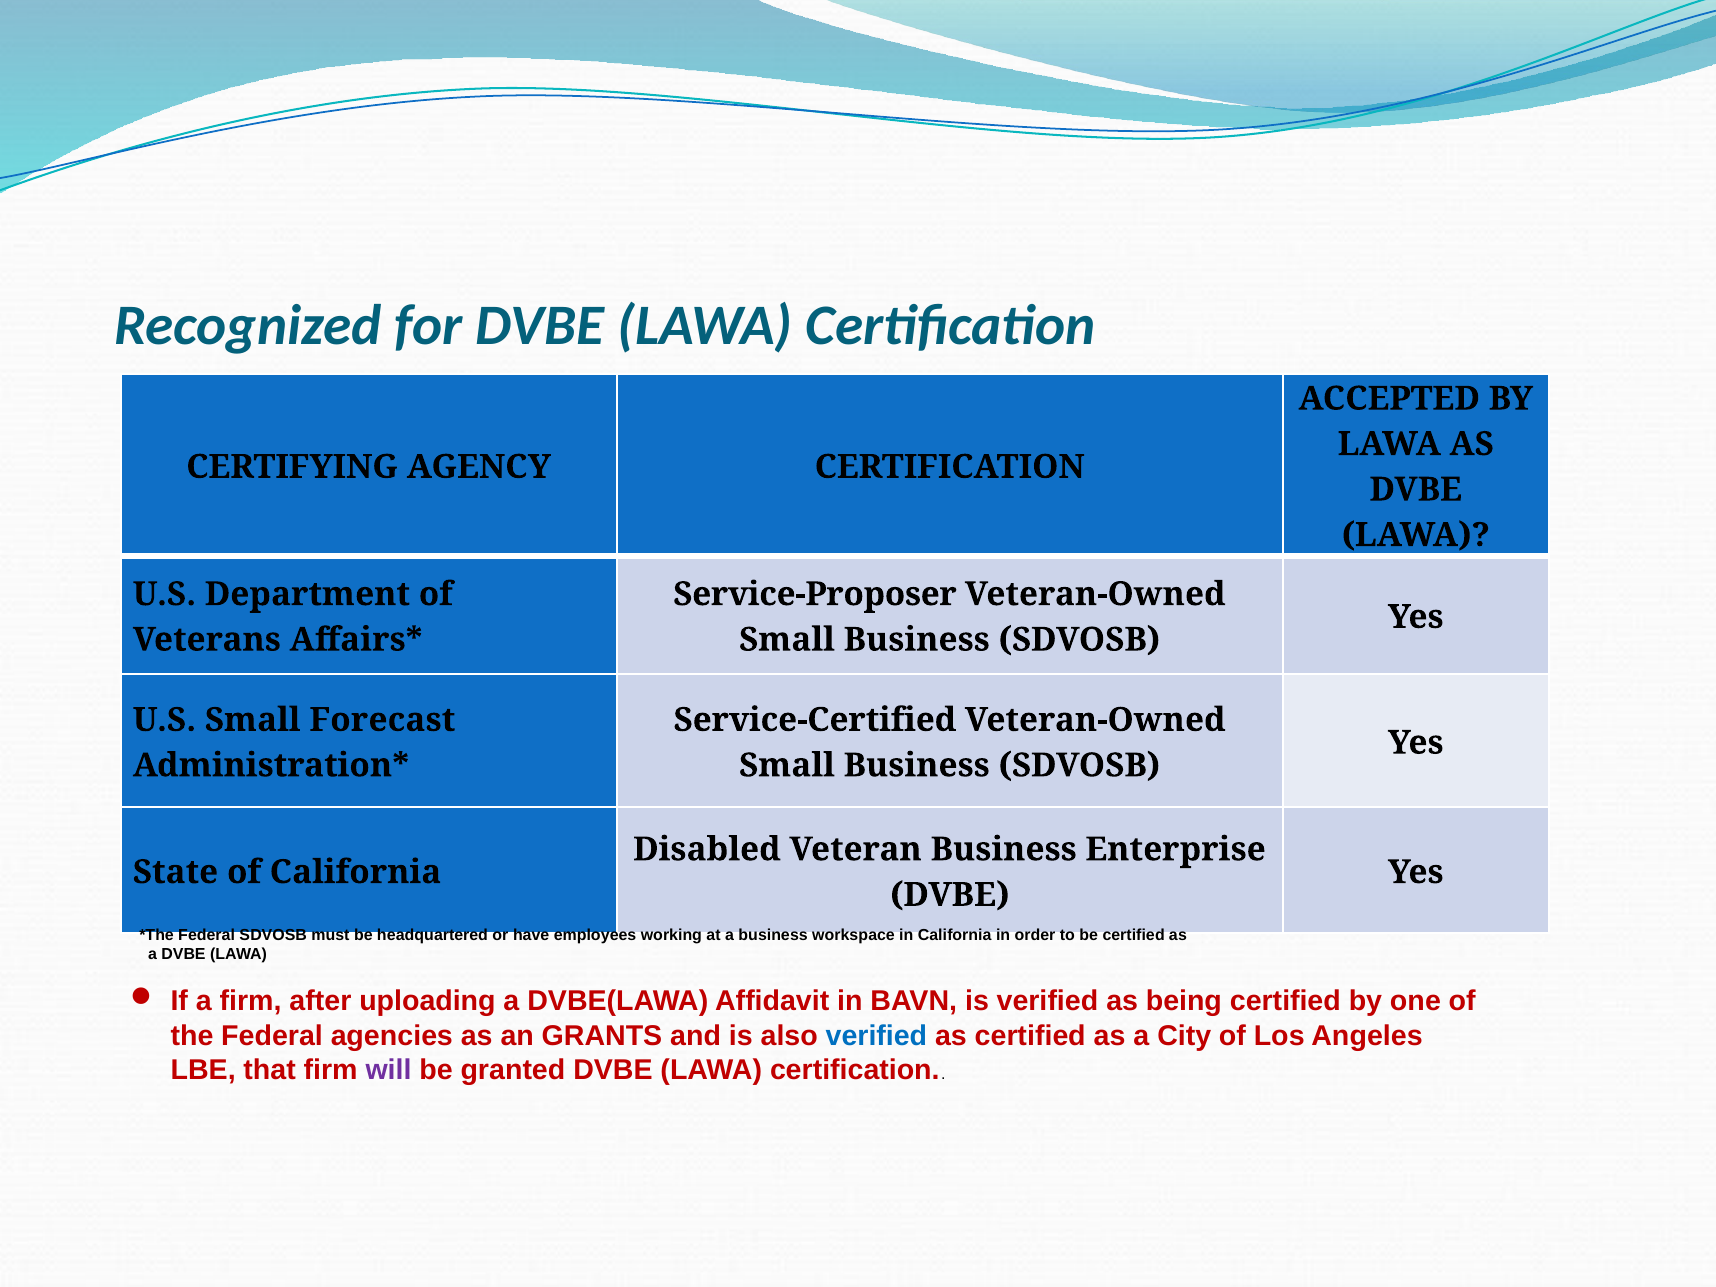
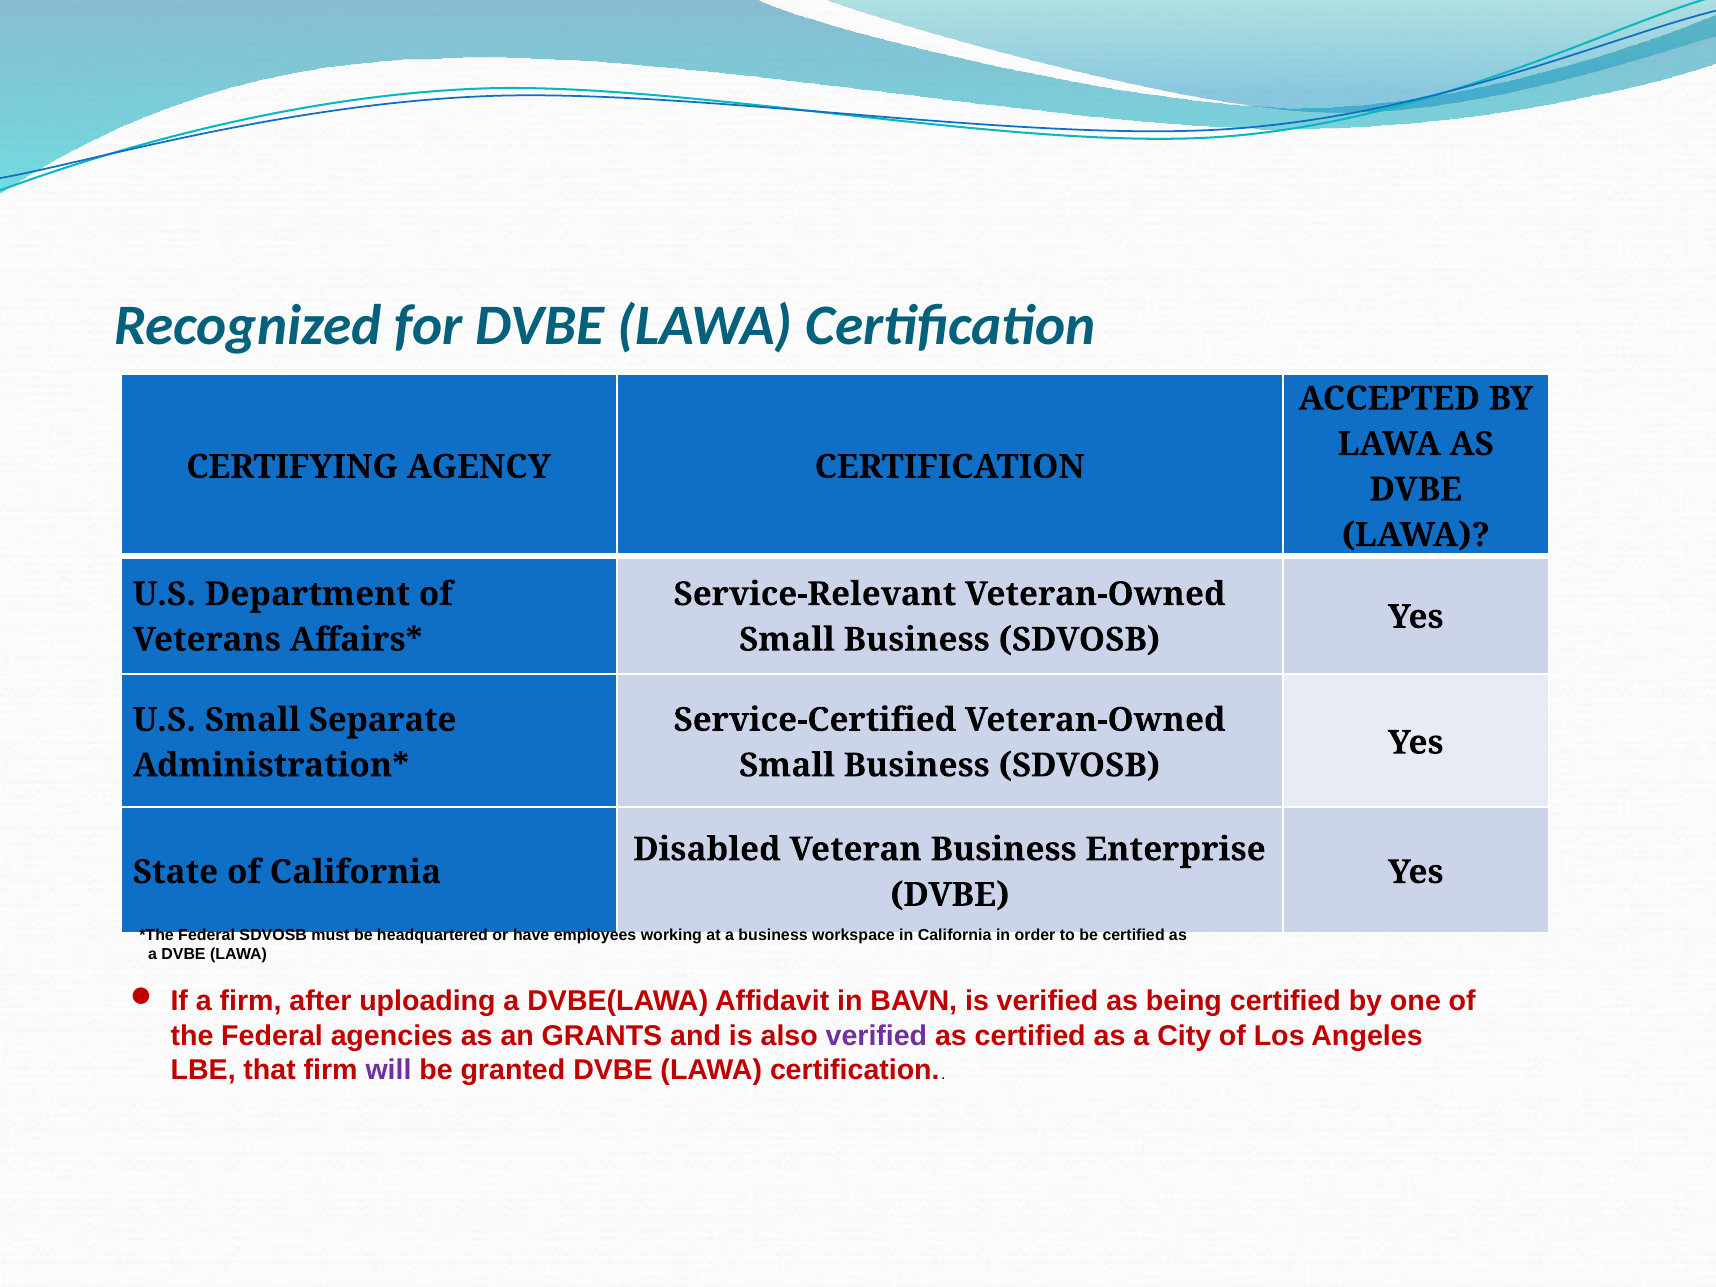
Service-Proposer: Service-Proposer -> Service-Relevant (815, 594)
Forecast: Forecast -> Separate (383, 720)
verified colour: blue -> purple (876, 1036)
